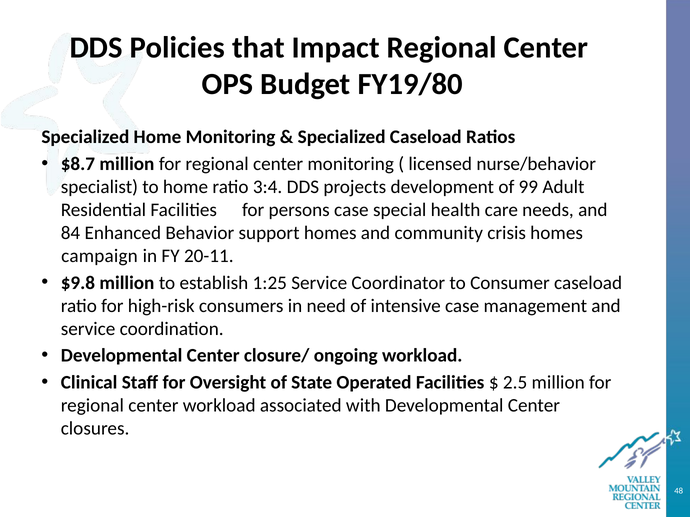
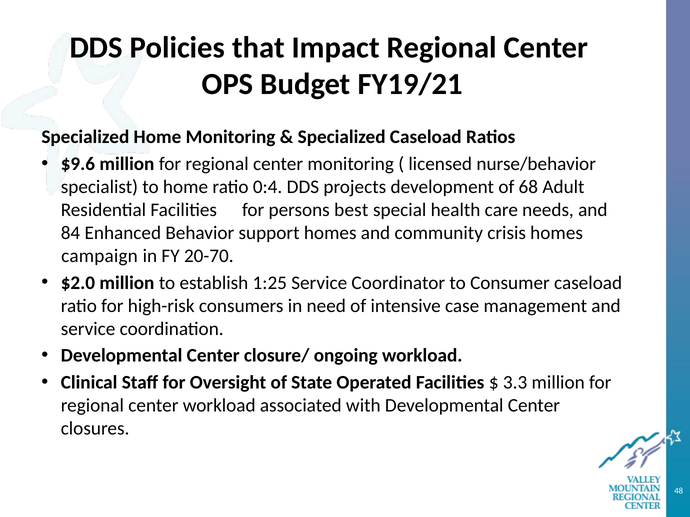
FY19/80: FY19/80 -> FY19/21 (410, 84)
$8.7: $8.7 -> $9.6 (78, 164)
3:4: 3:4 -> 0:4 (268, 187)
99: 99 -> 68 (528, 187)
persons case: case -> best (351, 210)
20-11: 20-11 -> 20-70 (209, 256)
$9.8: $9.8 -> $2.0 (78, 283)
2.5: 2.5 -> 3.3 (515, 383)
